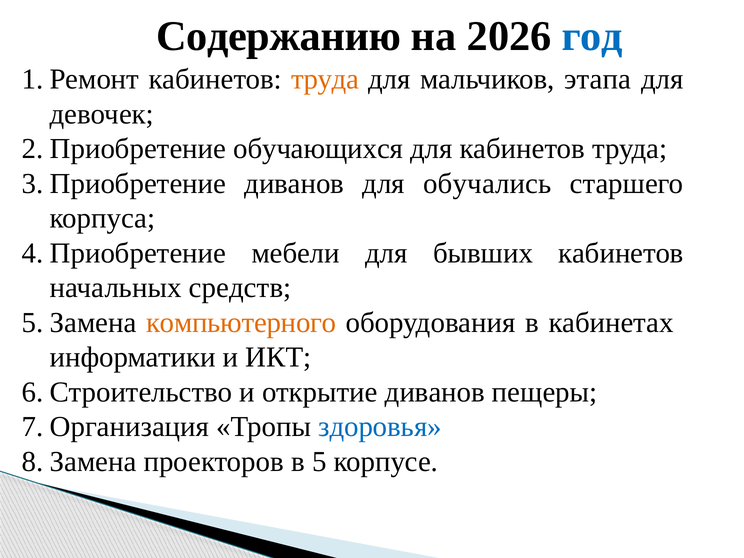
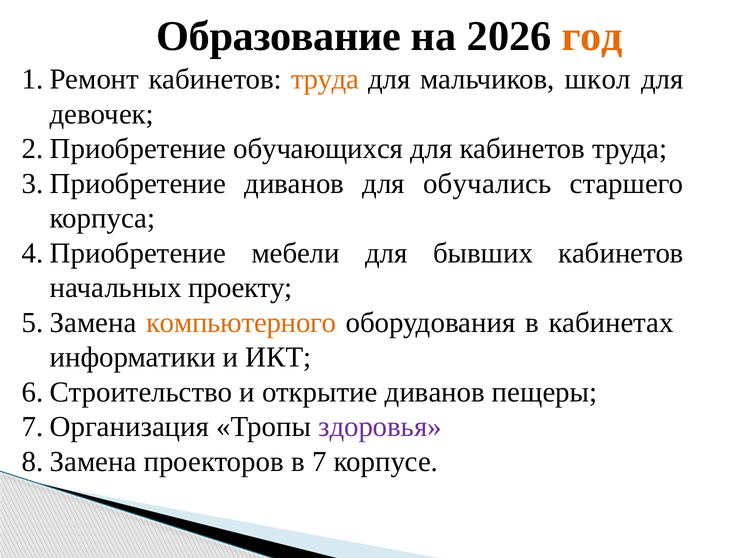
Содержанию: Содержанию -> Образование (279, 36)
год colour: blue -> orange (592, 36)
этапа: этапа -> школ (598, 79)
средств: средств -> проекту (240, 288)
здоровья colour: blue -> purple (380, 427)
5: 5 -> 7 (319, 462)
